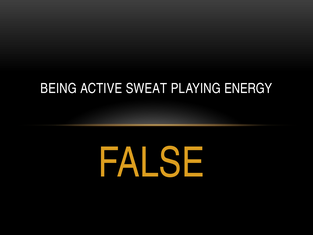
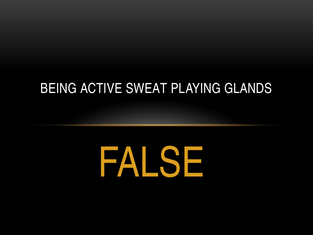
ENERGY: ENERGY -> GLANDS (248, 88)
